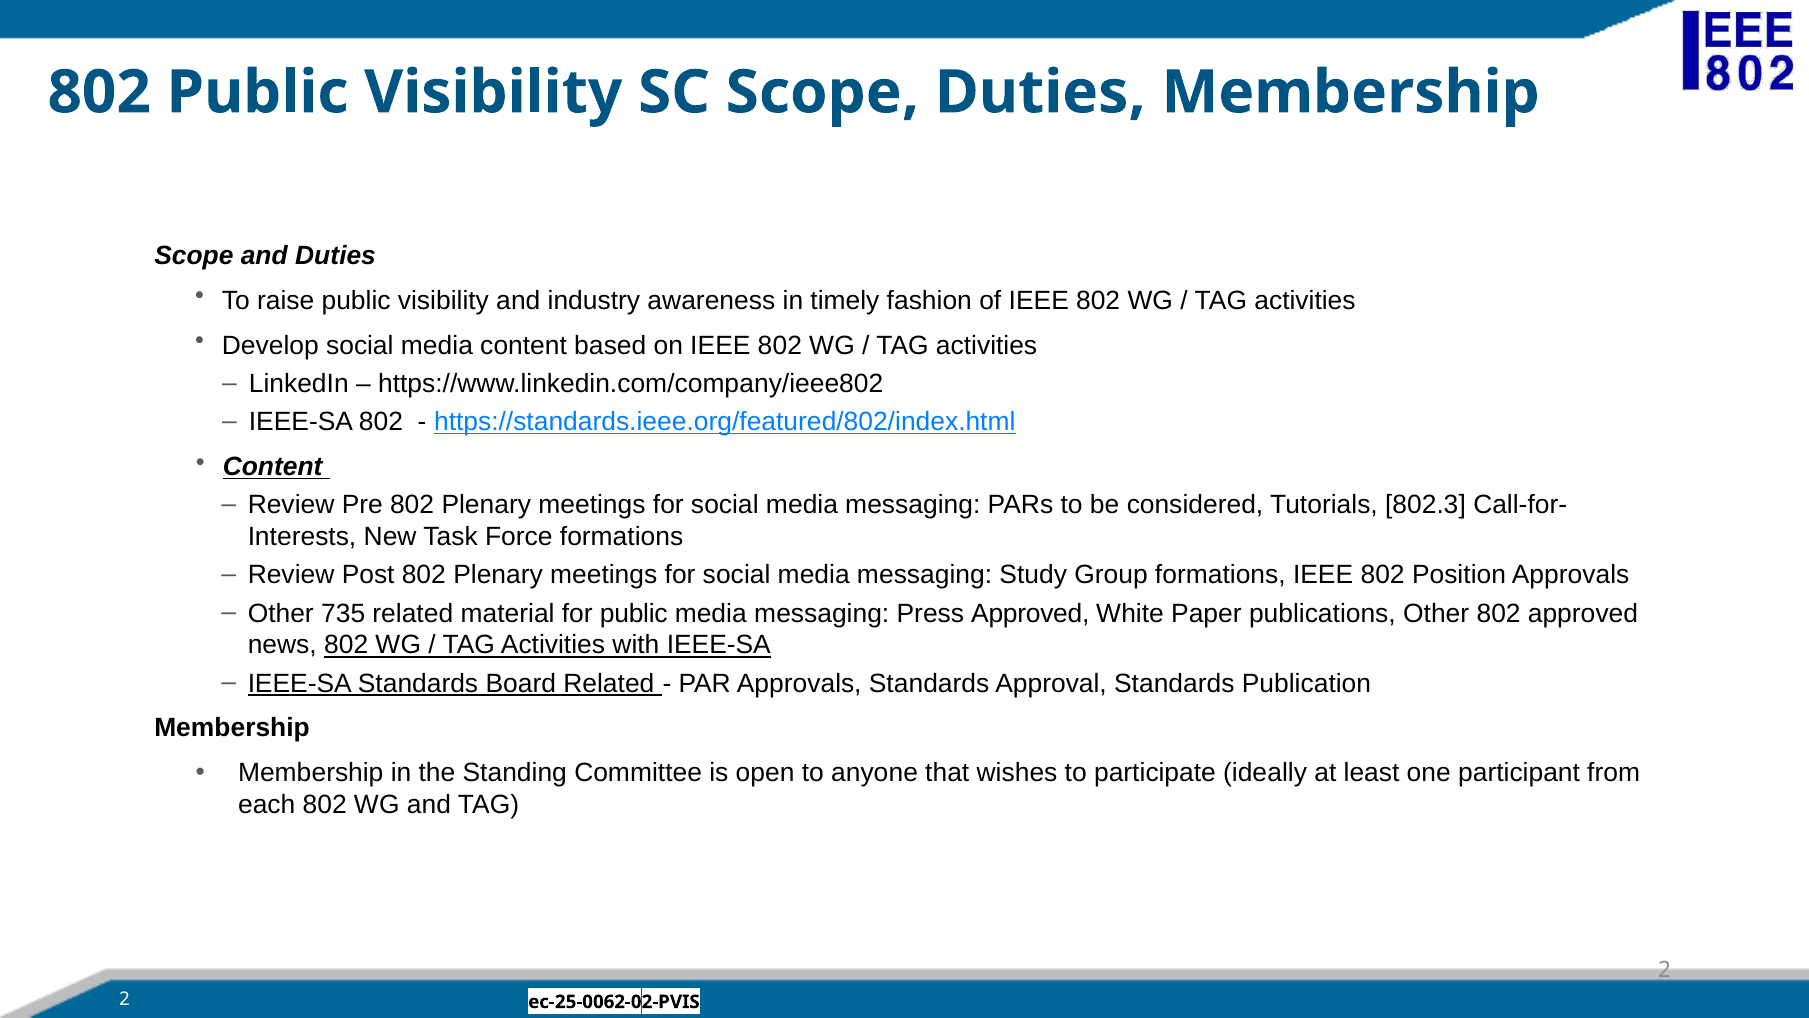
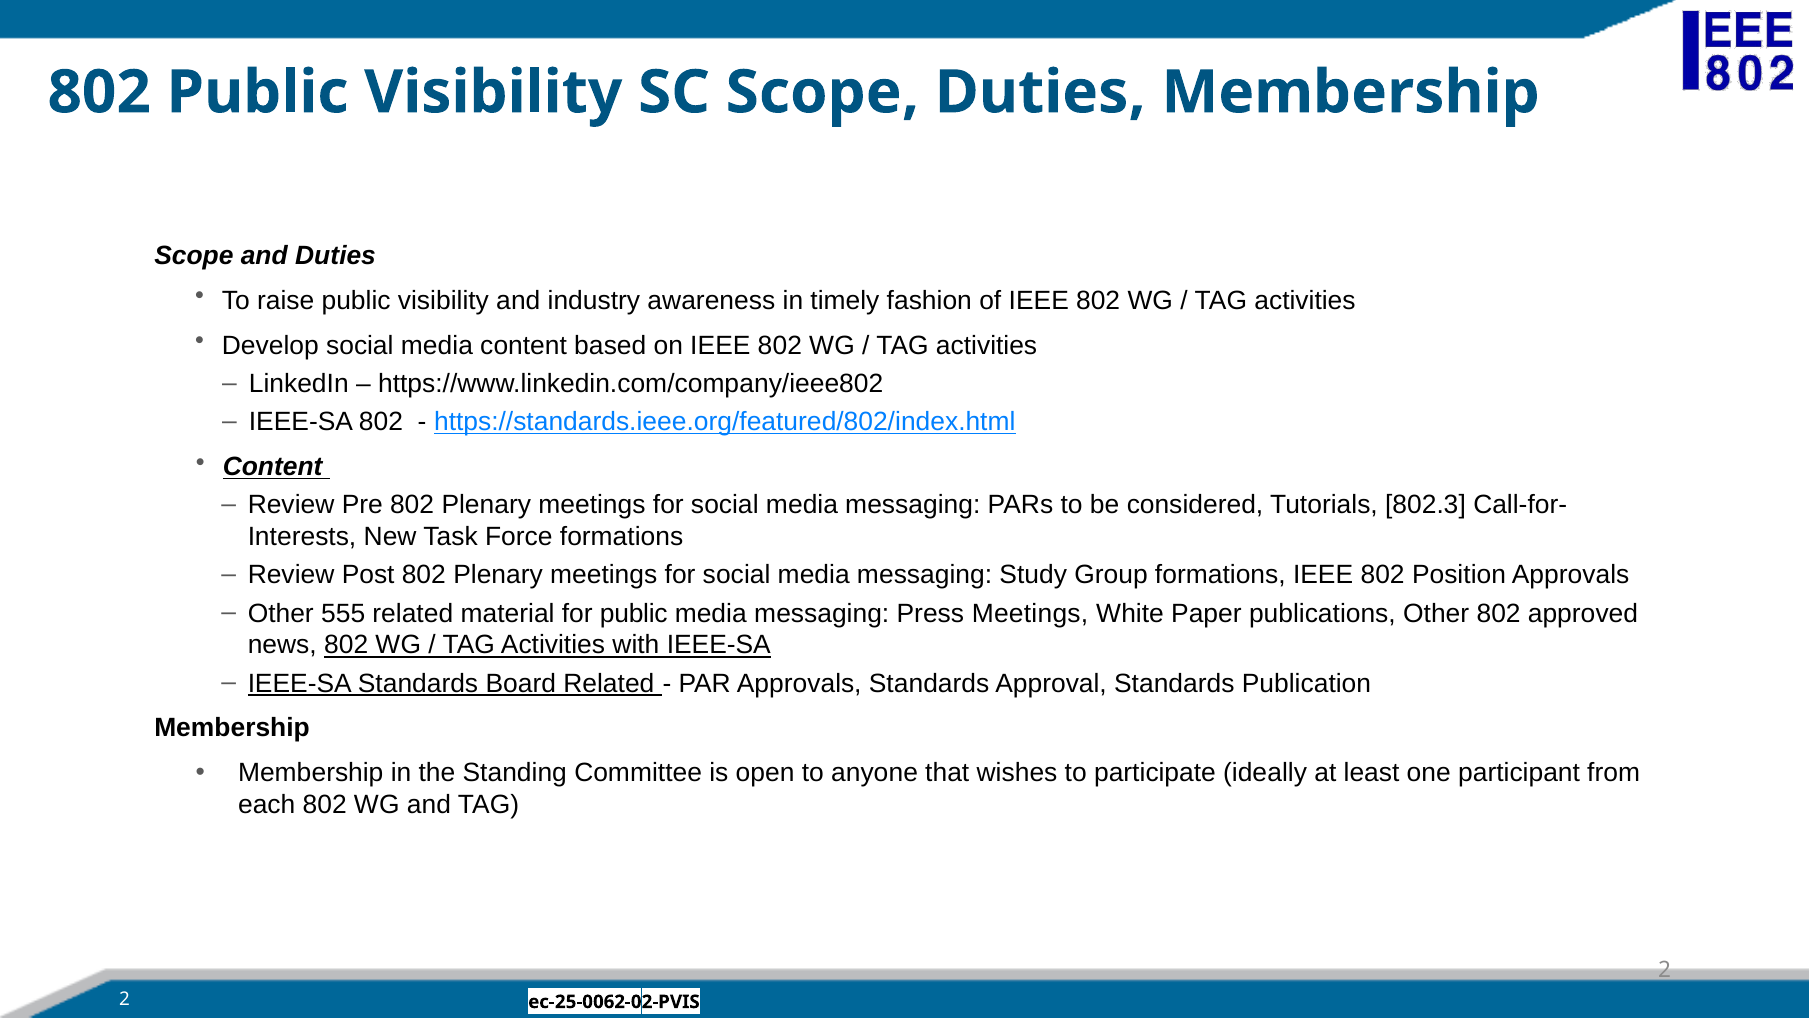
735: 735 -> 555 (343, 613)
Press Approved: Approved -> Meetings (1030, 613)
